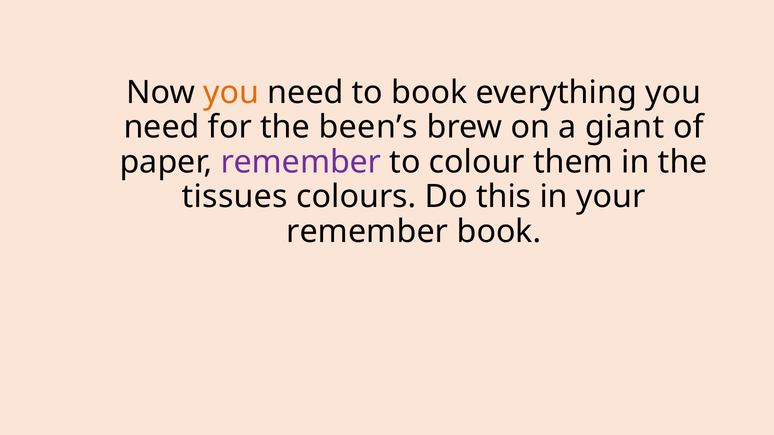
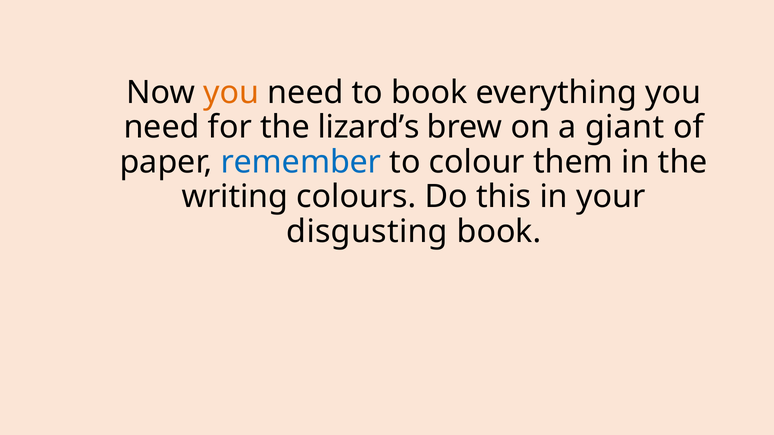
been’s: been’s -> lizard’s (369, 127)
remember colour: purple -> blue (301, 162)
tissues: tissues -> writing (235, 197)
remember: remember -> disgusting (367, 232)
